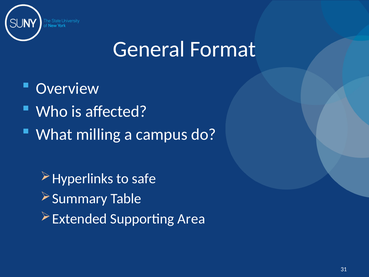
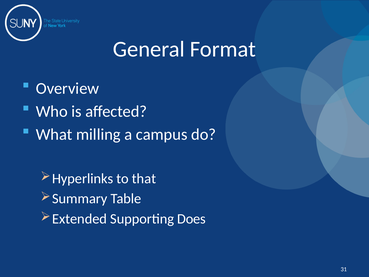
safe: safe -> that (144, 178)
Area: Area -> Does (191, 219)
